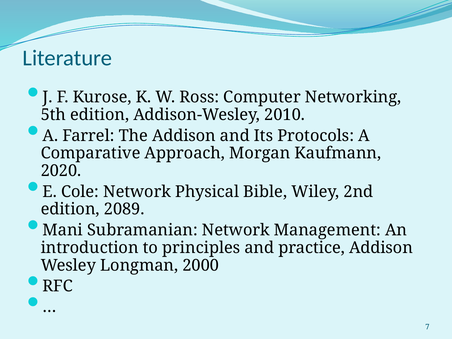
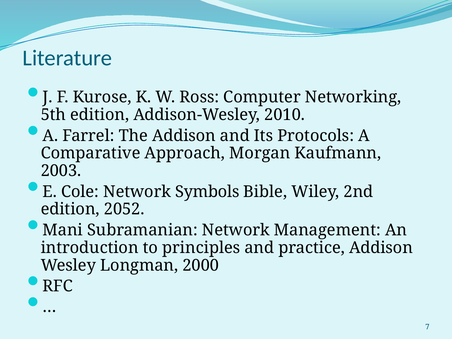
2020: 2020 -> 2003 (61, 171)
Physical: Physical -> Symbols (207, 192)
2089: 2089 -> 2052 (124, 209)
